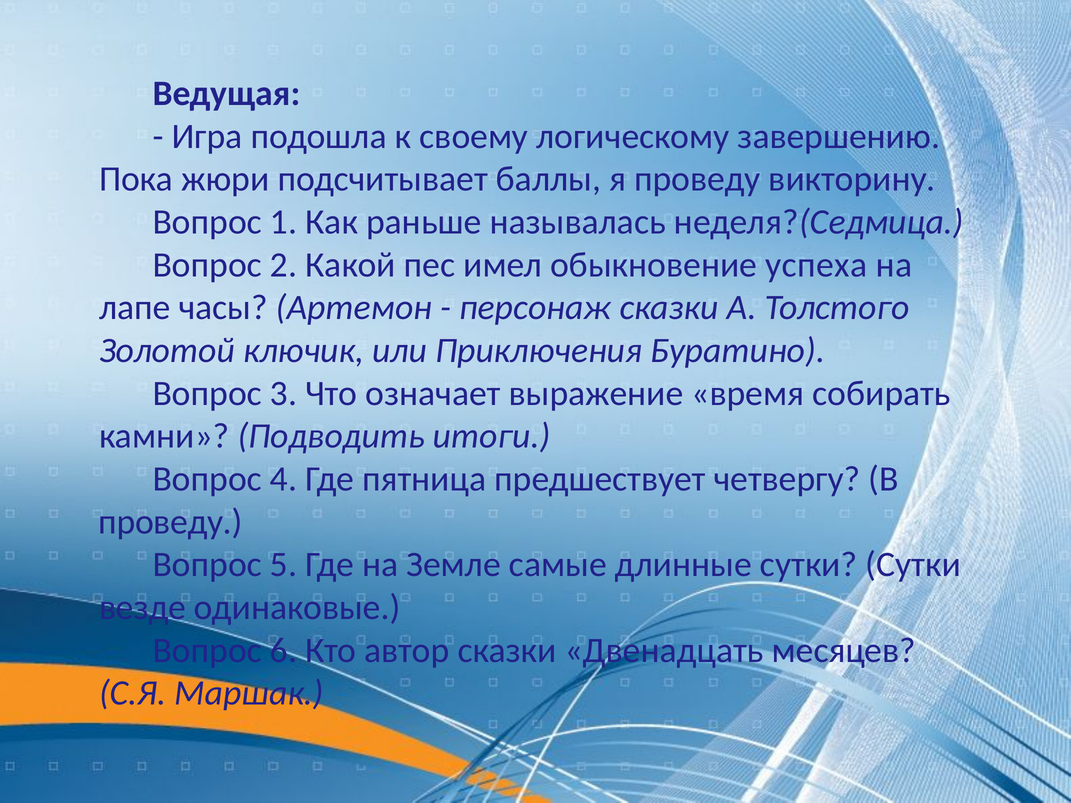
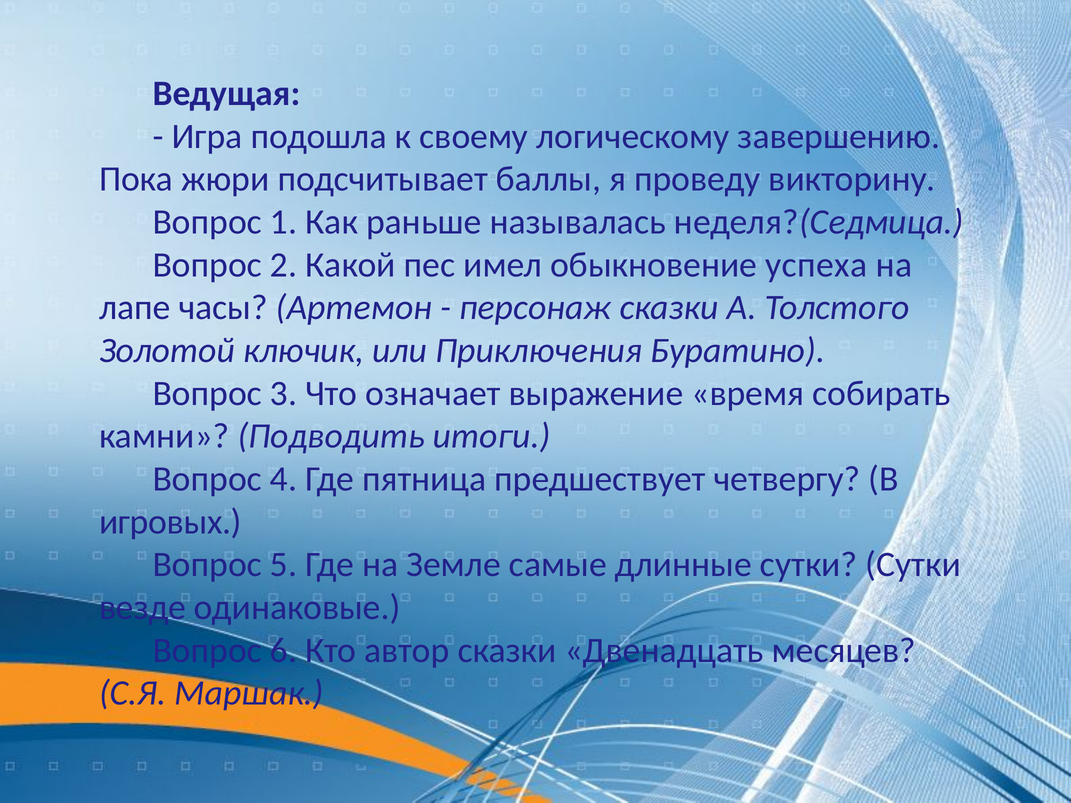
проведу: проведу -> игровых (170, 522)
